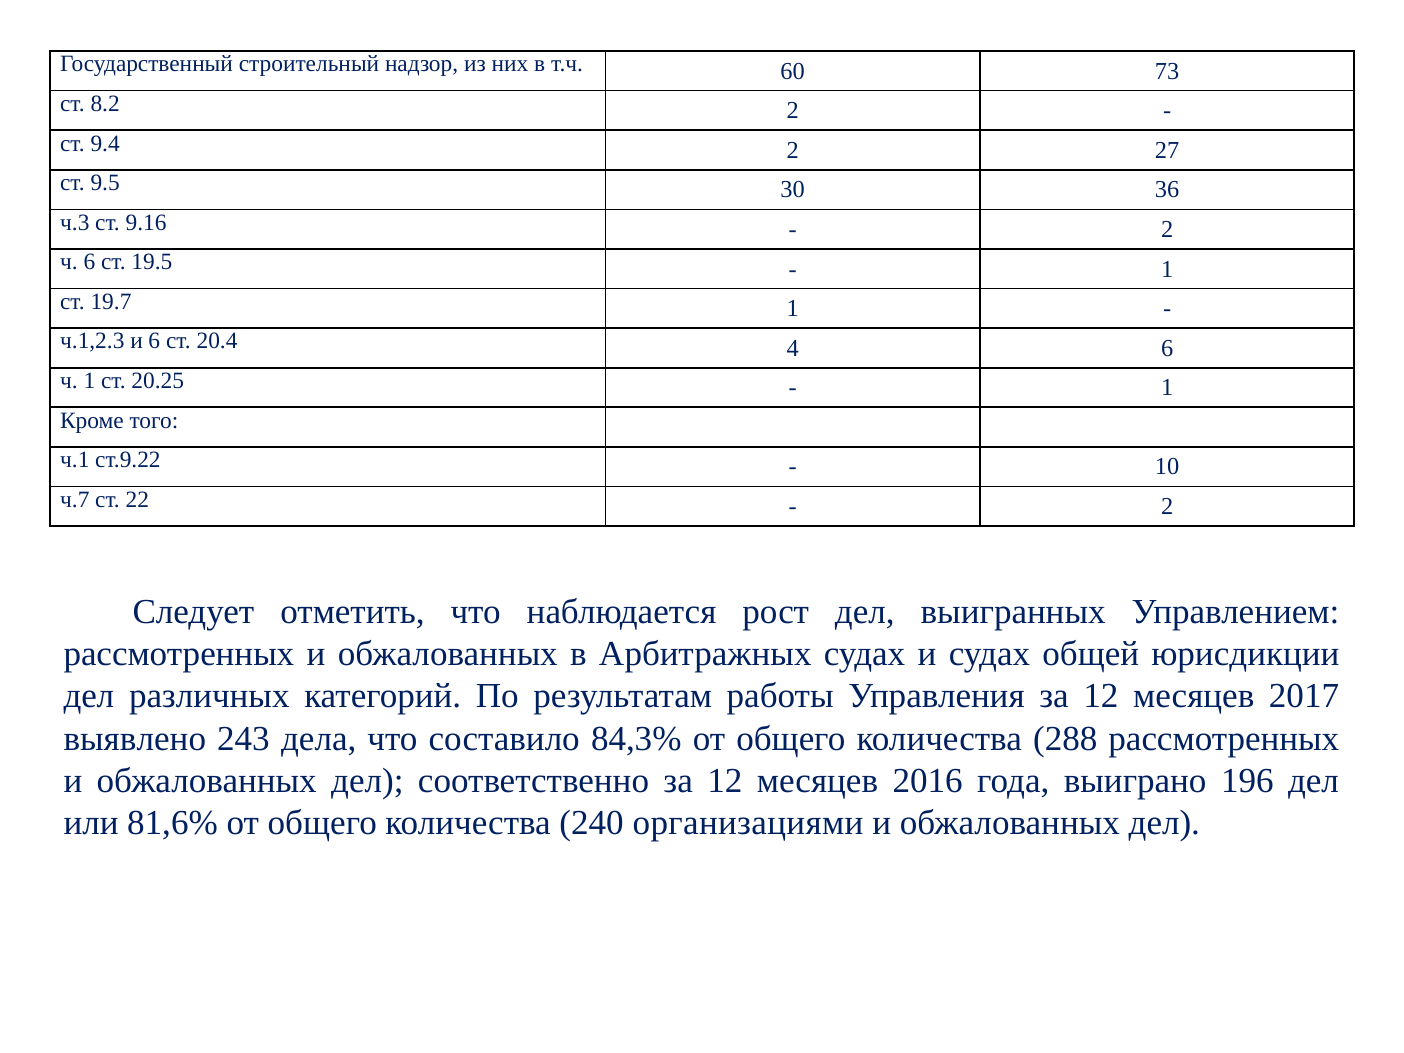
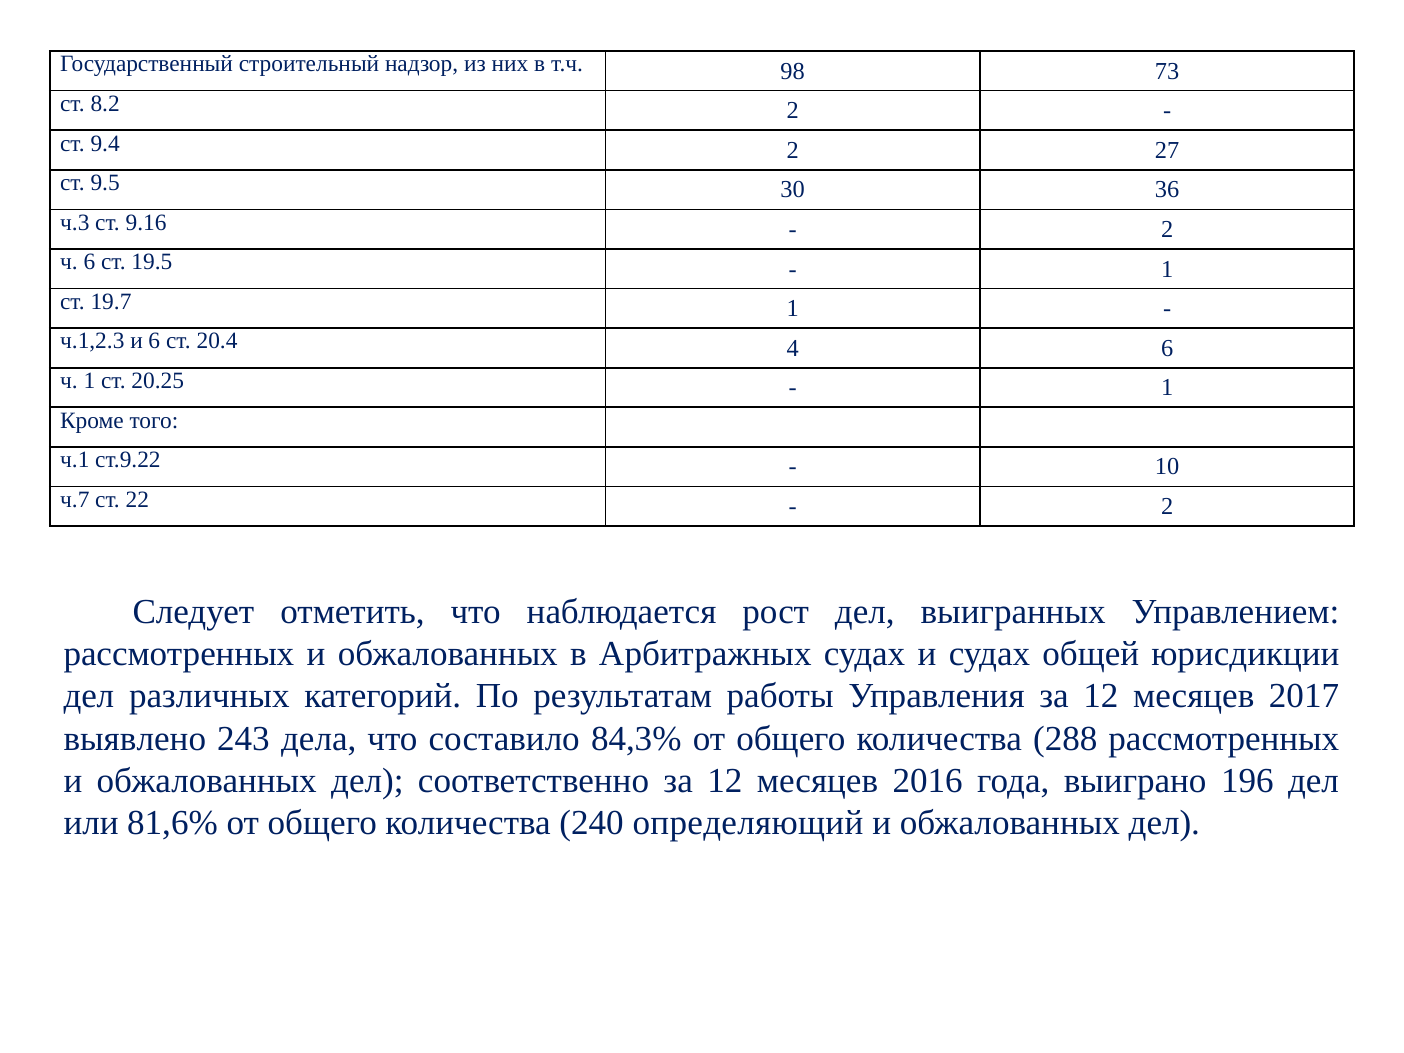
60: 60 -> 98 (793, 71)
организациями: организациями -> определяющий (748, 823)
